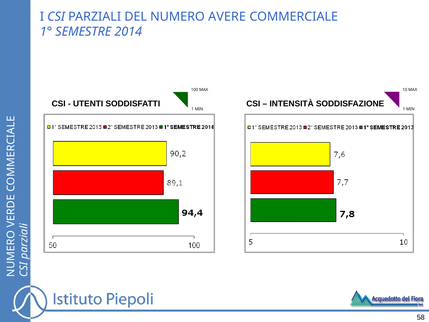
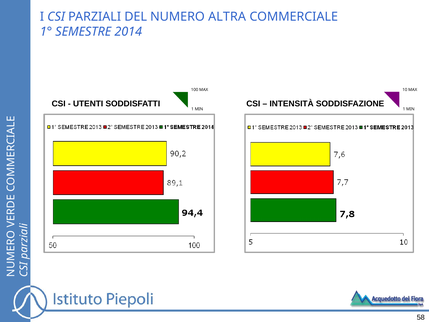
AVERE: AVERE -> ALTRA (227, 17)
